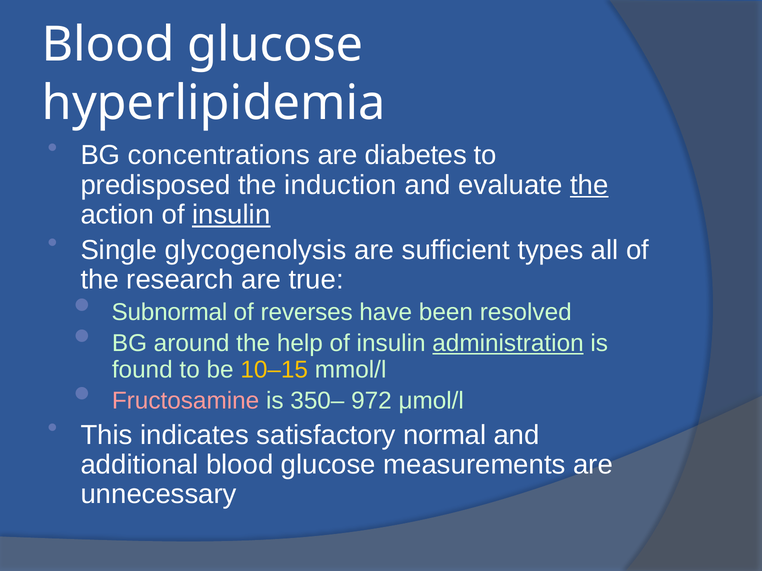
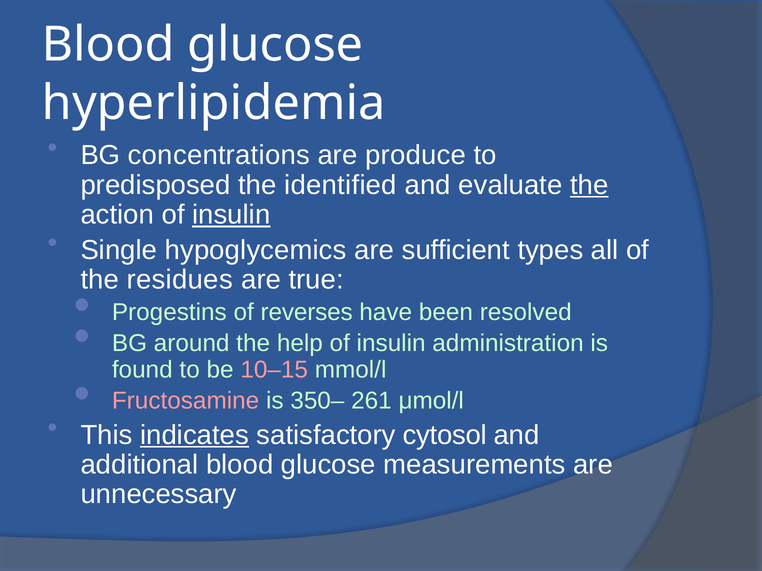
diabetes: diabetes -> produce (416, 156)
induction: induction -> identified (341, 185)
glycogenolysis: glycogenolysis -> hypoglycemics (256, 250)
research: research -> residues (180, 280)
Subnormal: Subnormal -> Progestins (169, 313)
administration underline: present -> none (508, 344)
10–15 colour: yellow -> pink (274, 370)
972: 972 -> 261 (371, 401)
indicates underline: none -> present (195, 435)
normal: normal -> cytosol (445, 435)
